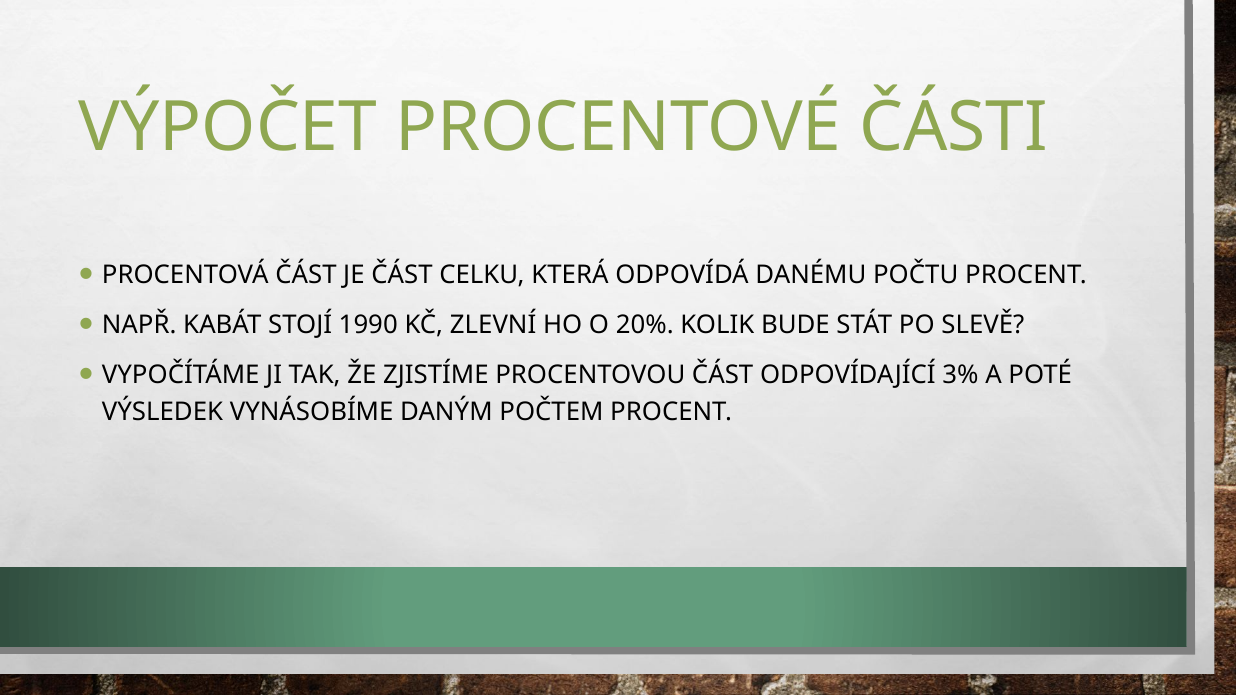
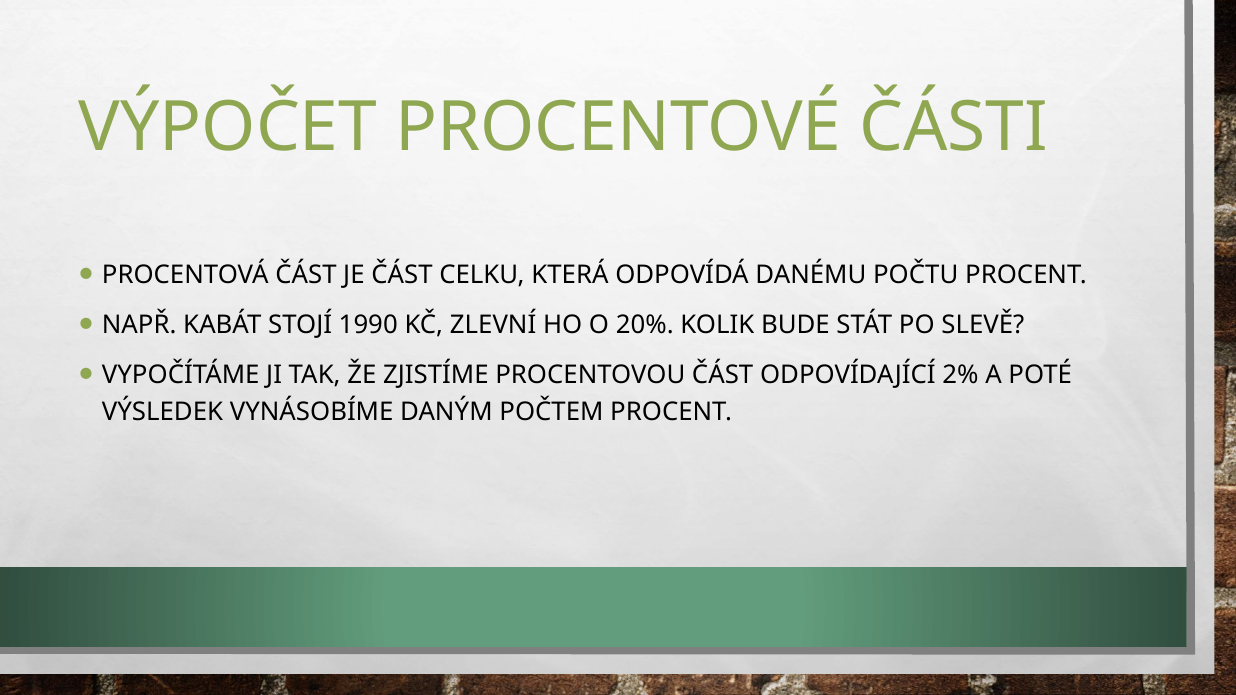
3%: 3% -> 2% (960, 375)
